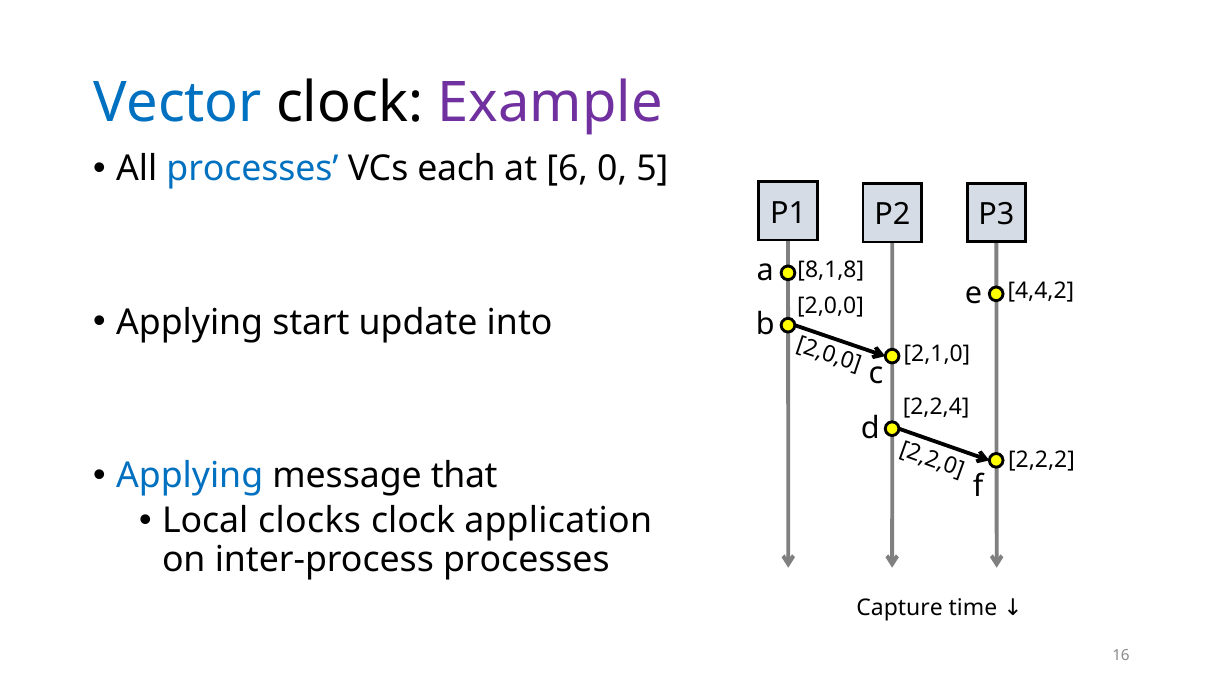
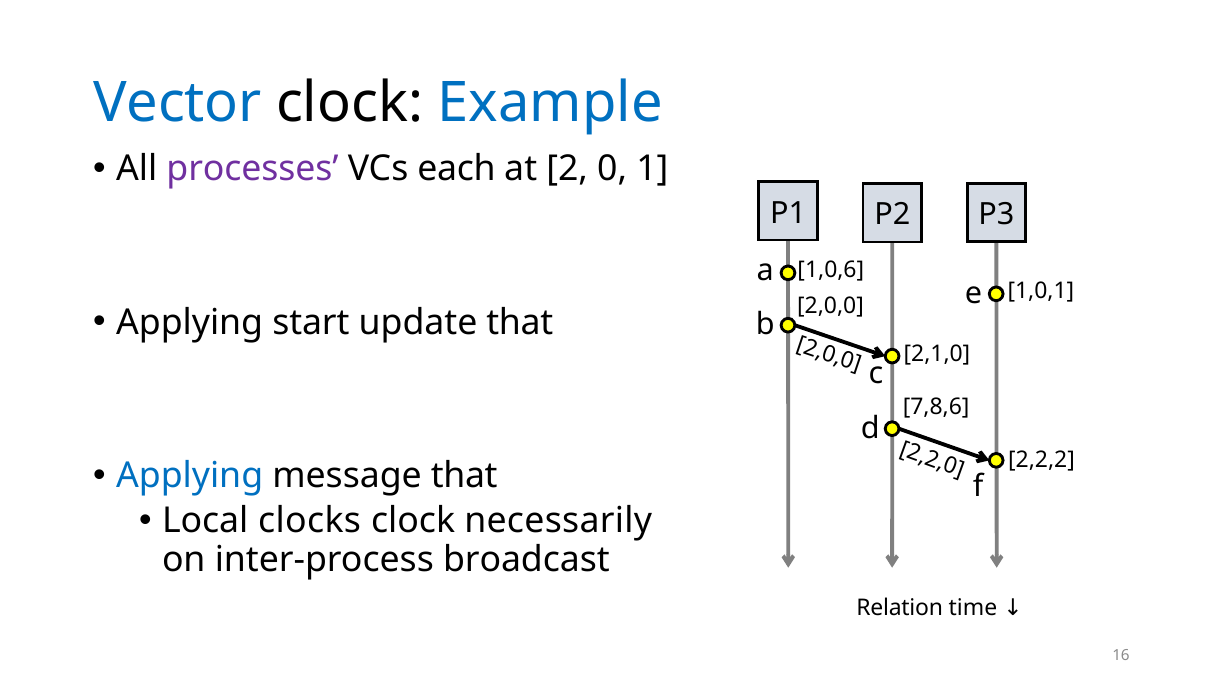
Example colour: purple -> blue (550, 103)
processes colour: blue -> purple (253, 169)
at 6: 6 -> 2 (567, 169)
5: 5 -> 1 (652, 169)
8,1,8: 8,1,8 -> 1,0,6 (831, 270)
4,4,2: 4,4,2 -> 1,0,1 (1041, 291)
update into: into -> that (520, 322)
2,2,4: 2,2,4 -> 7,8,6 (936, 407)
application: application -> necessarily (558, 521)
inter-process processes: processes -> broadcast (526, 559)
Capture: Capture -> Relation (900, 608)
